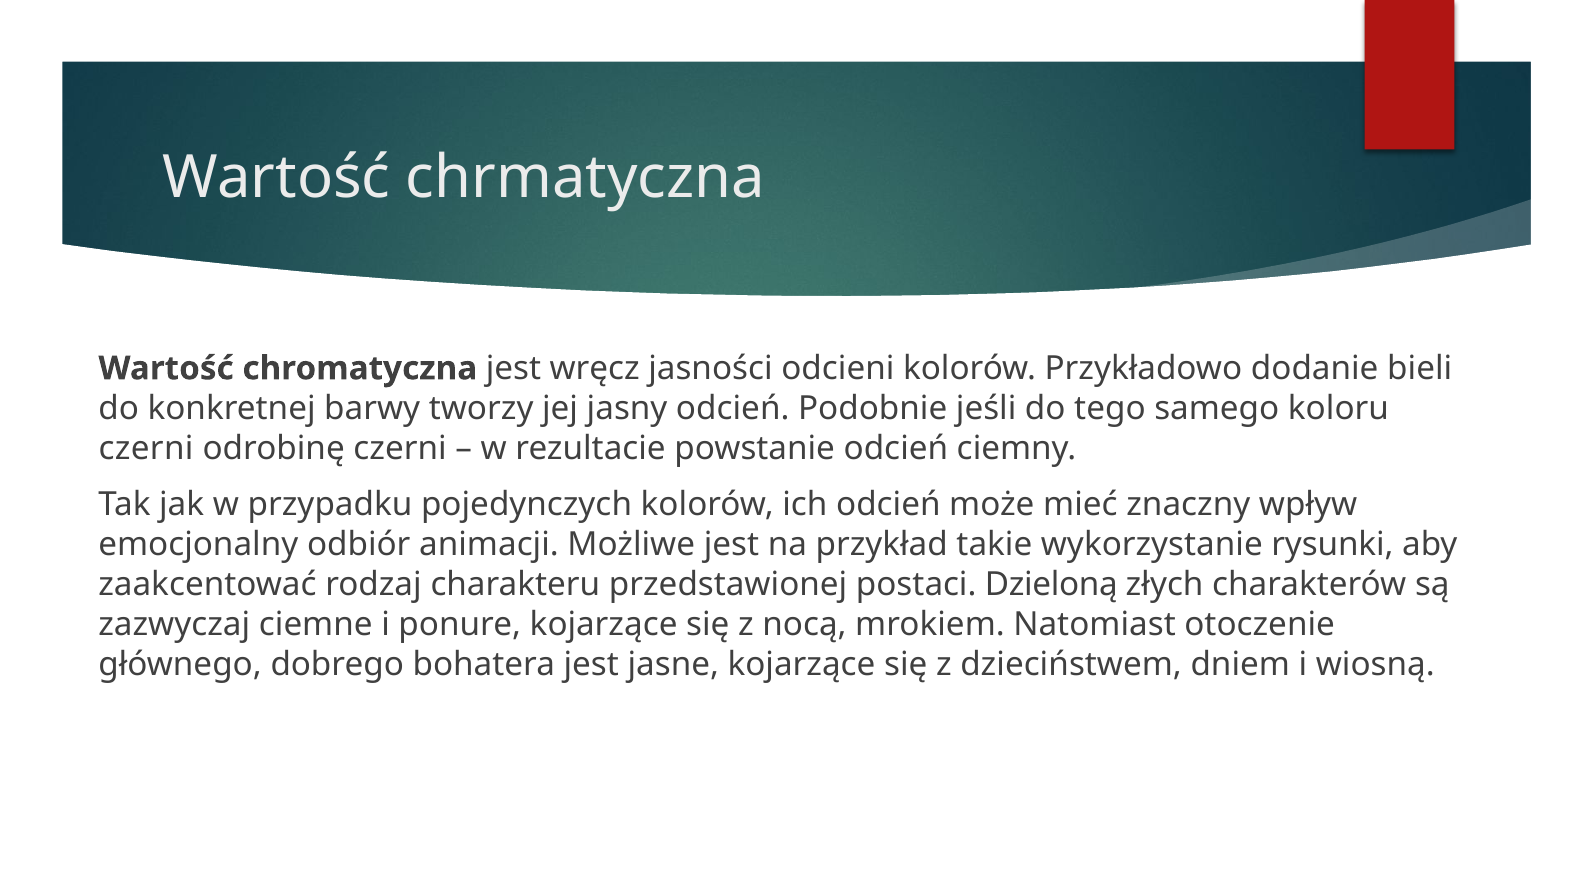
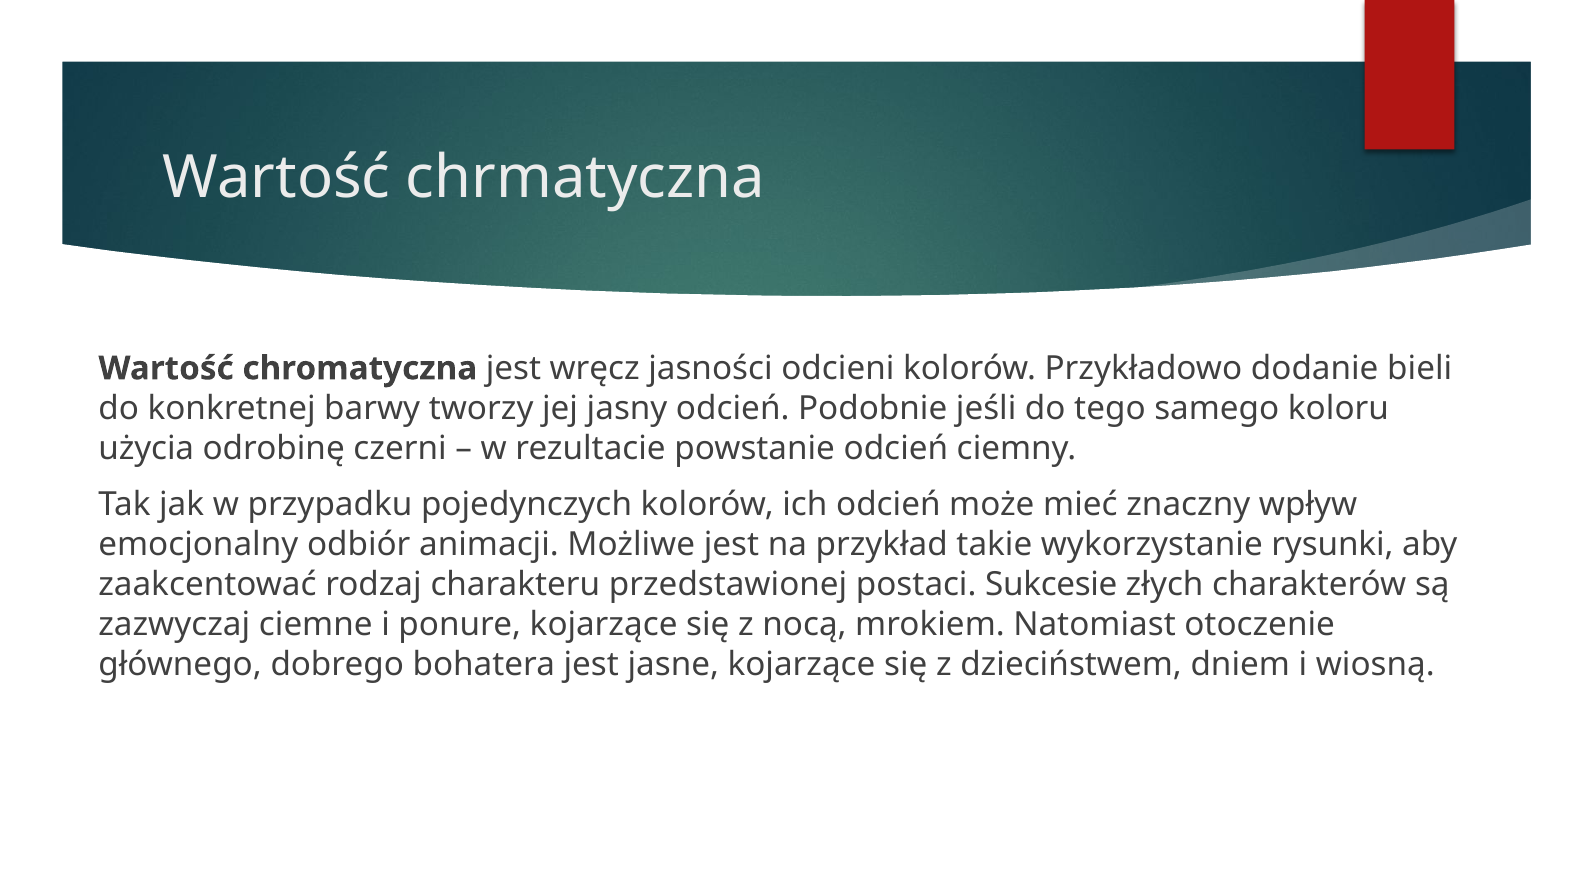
czerni: czerni -> użycia (146, 448)
Dzieloną: Dzieloną -> Sukcesie (1051, 585)
